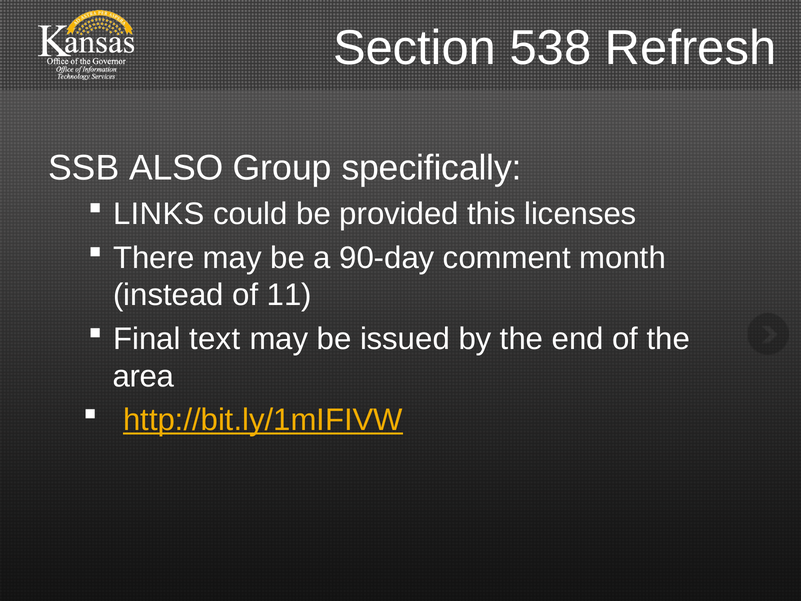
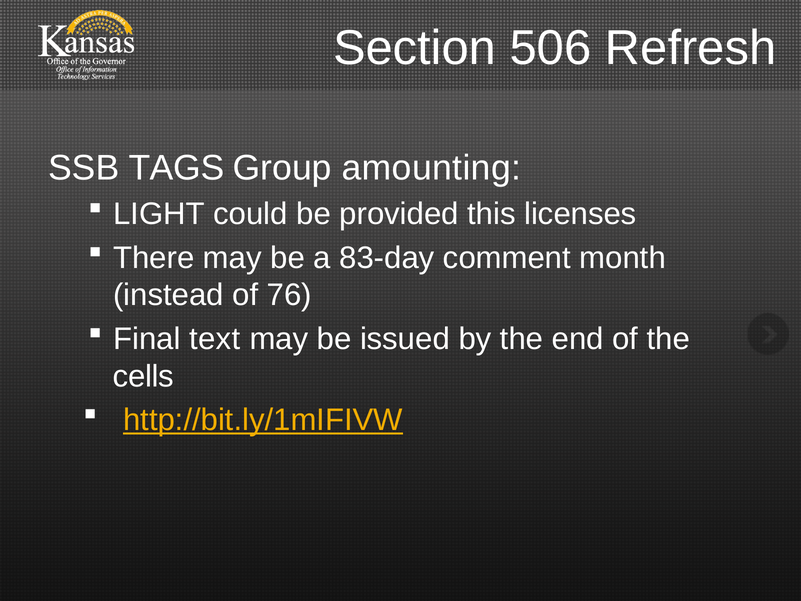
538: 538 -> 506 (551, 48)
ALSO: ALSO -> TAGS (176, 168)
specifically: specifically -> amounting (431, 168)
LINKS: LINKS -> LIGHT (159, 214)
90-day: 90-day -> 83-day (387, 258)
11: 11 -> 76 (289, 295)
area: area -> cells (144, 376)
